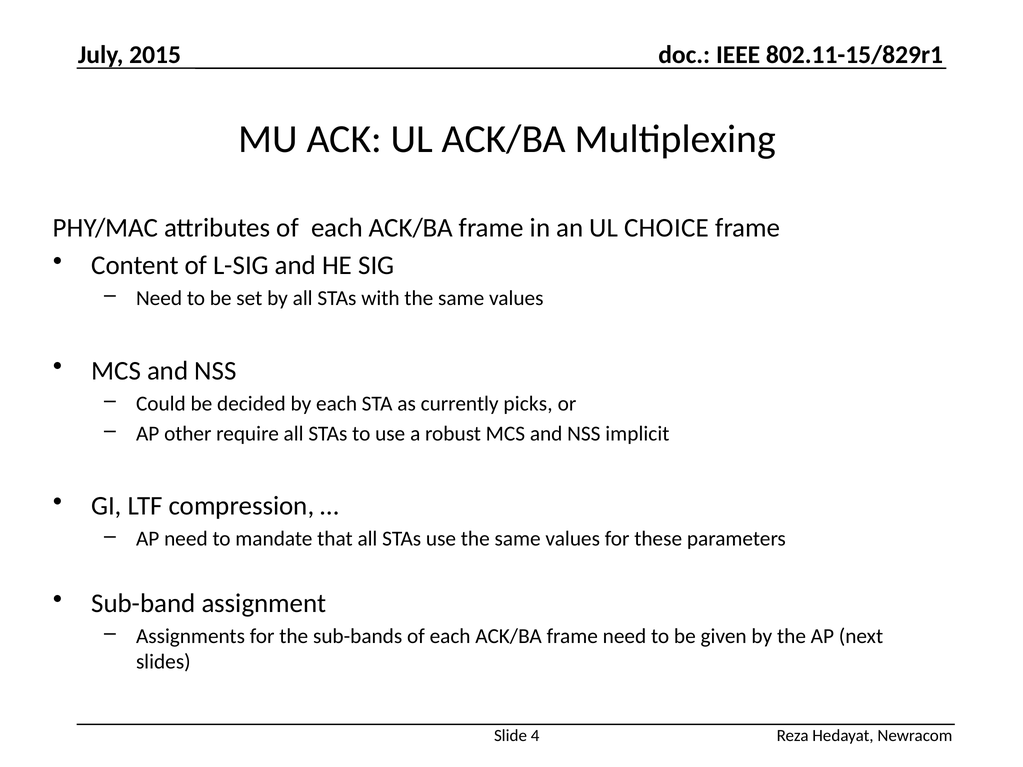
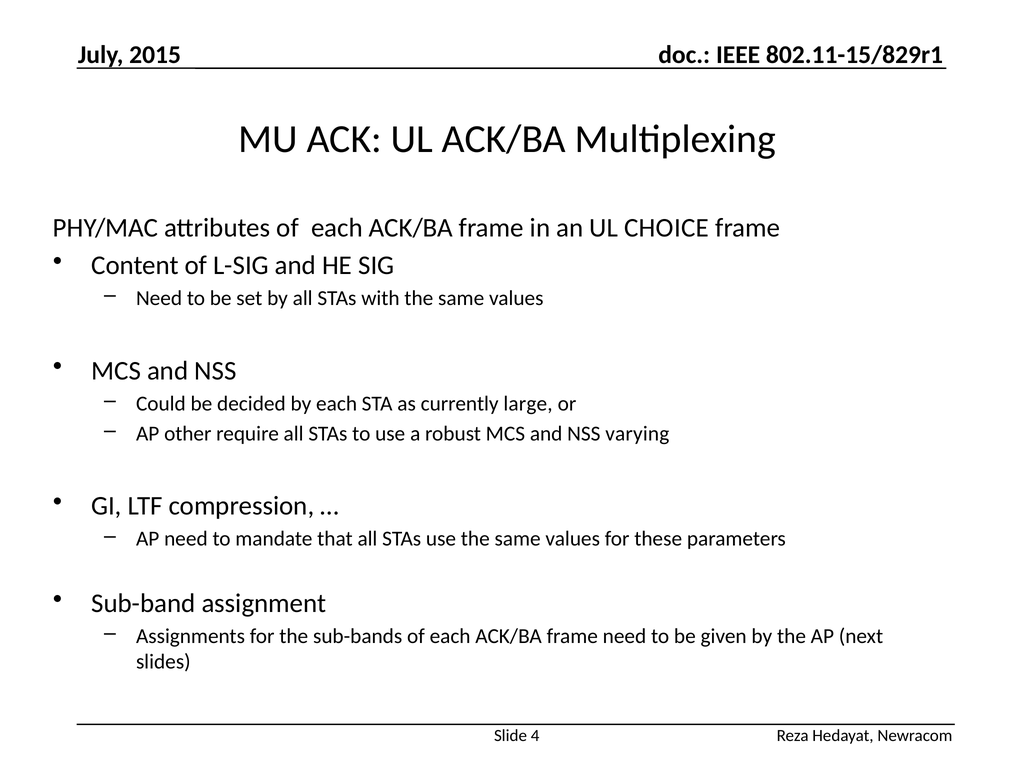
picks: picks -> large (528, 404)
implicit: implicit -> varying (637, 434)
